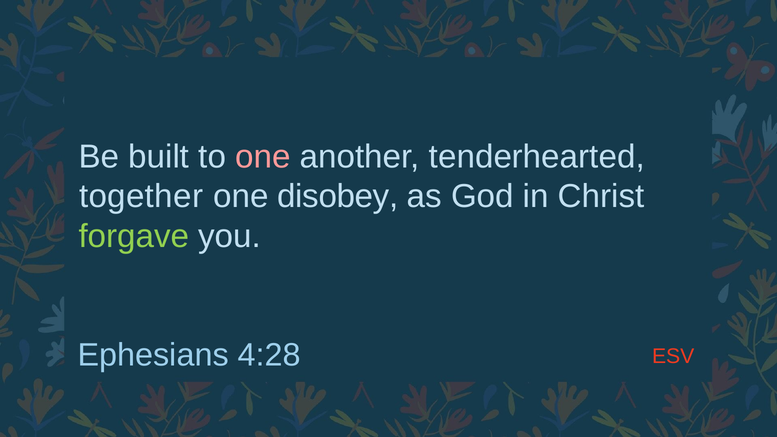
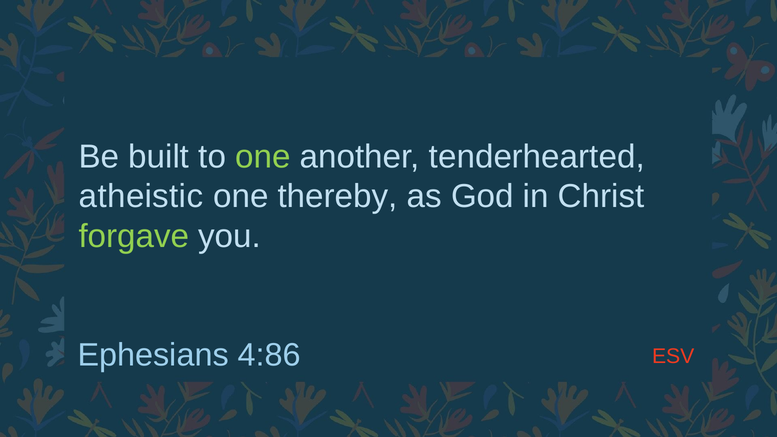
one colour: pink -> light green (263, 157)
together: together -> atheistic (141, 197)
disobey: disobey -> thereby (338, 197)
4:28: 4:28 -> 4:86 (269, 355)
